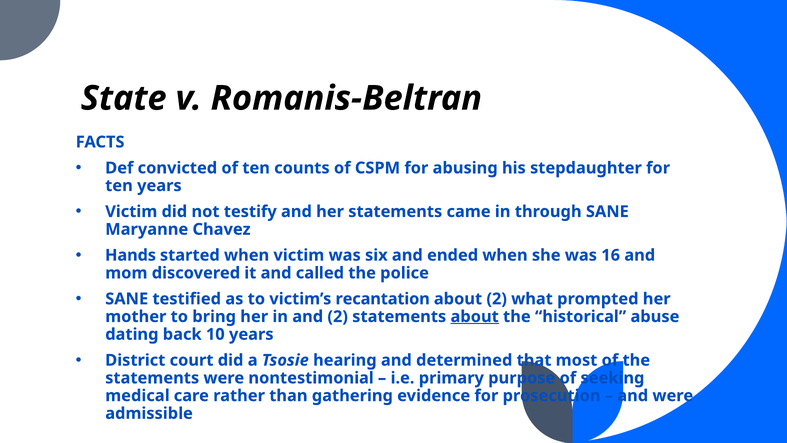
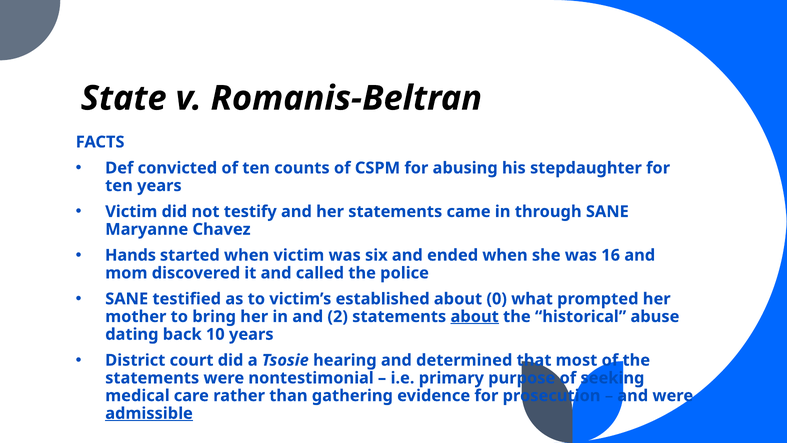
recantation: recantation -> established (383, 299)
about 2: 2 -> 0 (497, 299)
admissible underline: none -> present (149, 413)
